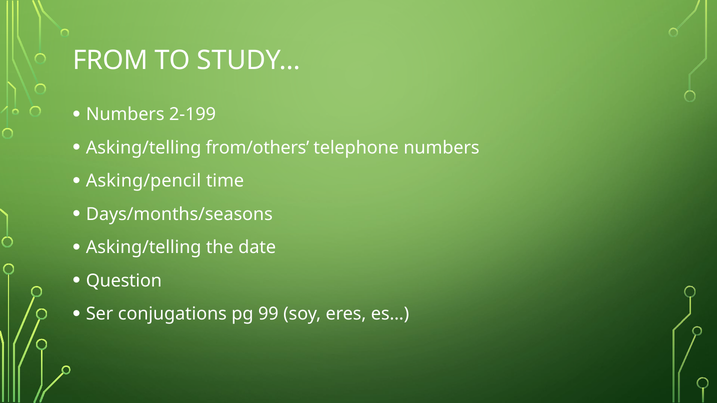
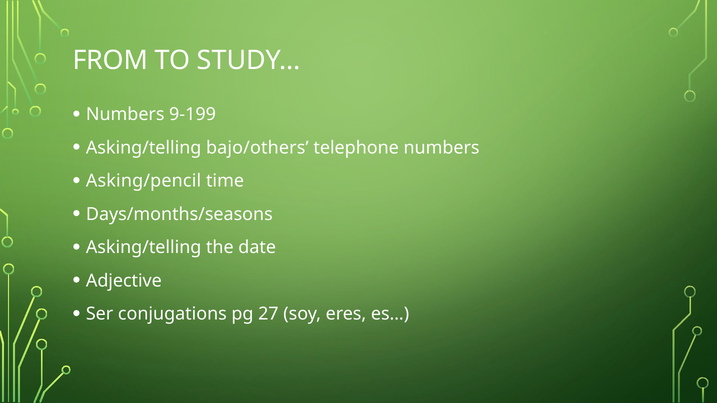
2-199: 2-199 -> 9-199 (192, 115)
from/others: from/others -> bajo/others (257, 148)
Question: Question -> Adjective (124, 281)
99: 99 -> 27 (268, 314)
